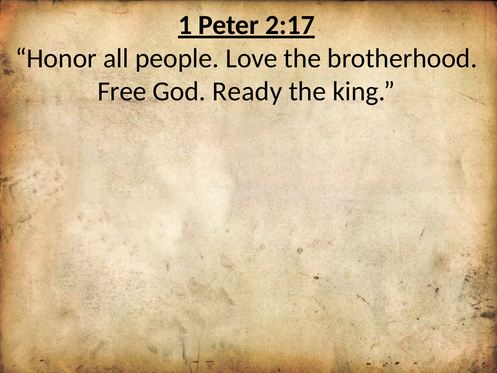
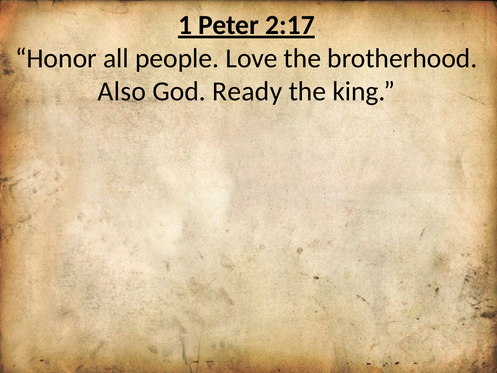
Free: Free -> Also (122, 91)
